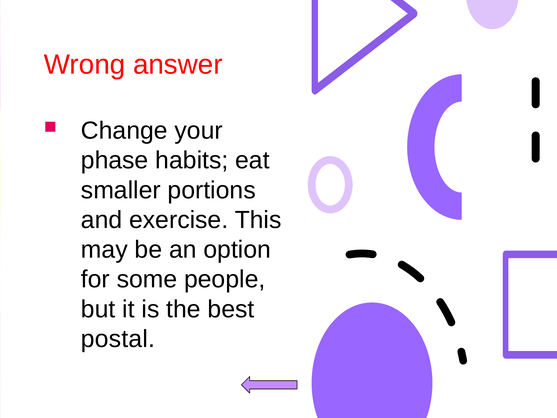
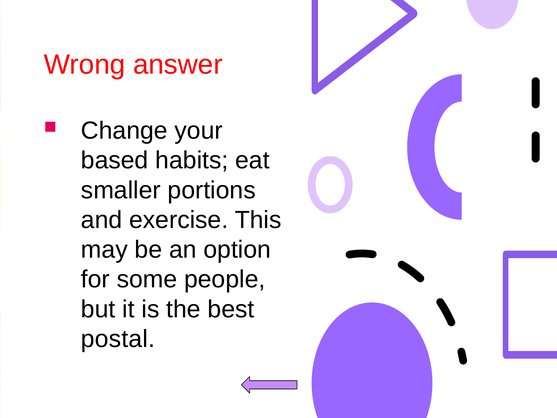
phase: phase -> based (115, 160)
